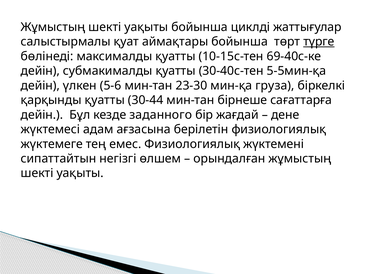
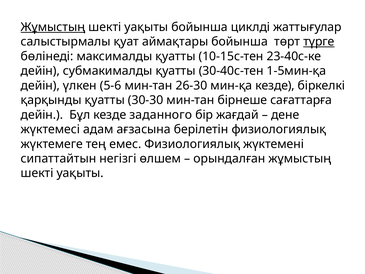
Жұмыстың underline: none -> present (53, 27)
69-40с-ке: 69-40с-ке -> 23-40с-ке (294, 56)
5-5мин-қа: 5-5мин-қа -> 1-5мин-қа (296, 71)
23-30: 23-30 -> 26-30 (191, 85)
мин-қа груза: груза -> кезде (275, 85)
30-44: 30-44 -> 30-30 (146, 100)
